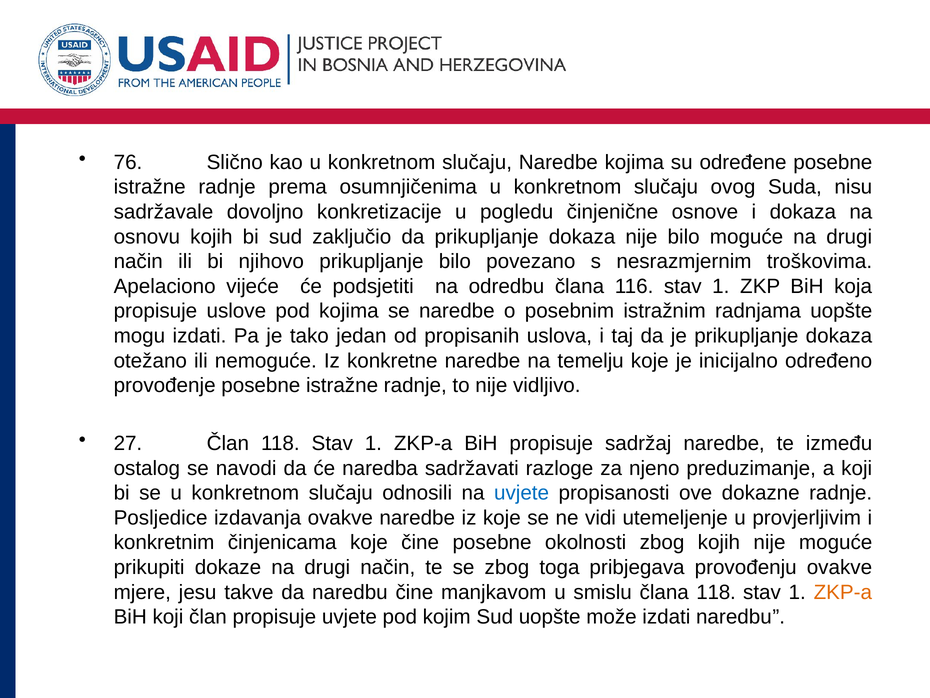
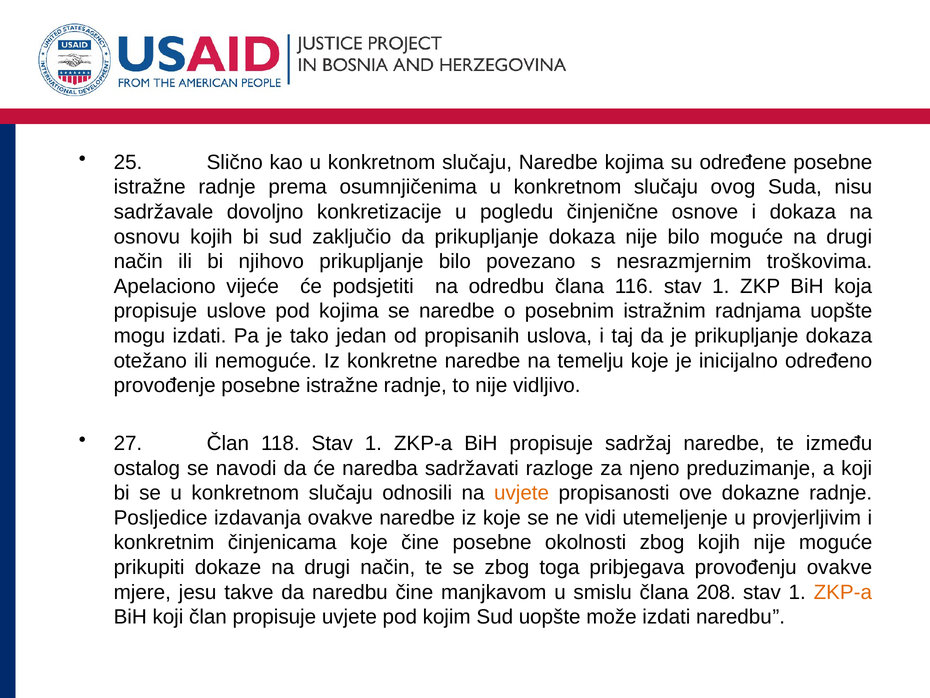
76: 76 -> 25 (128, 162)
uvjete colour: blue -> orange (522, 493)
člana 118: 118 -> 208 (716, 592)
